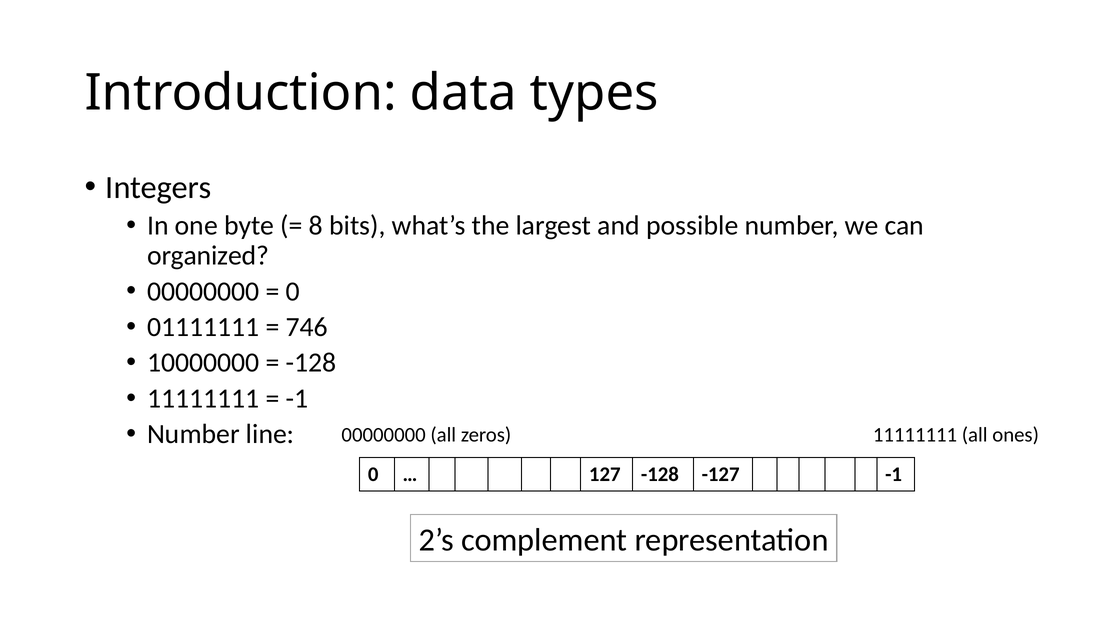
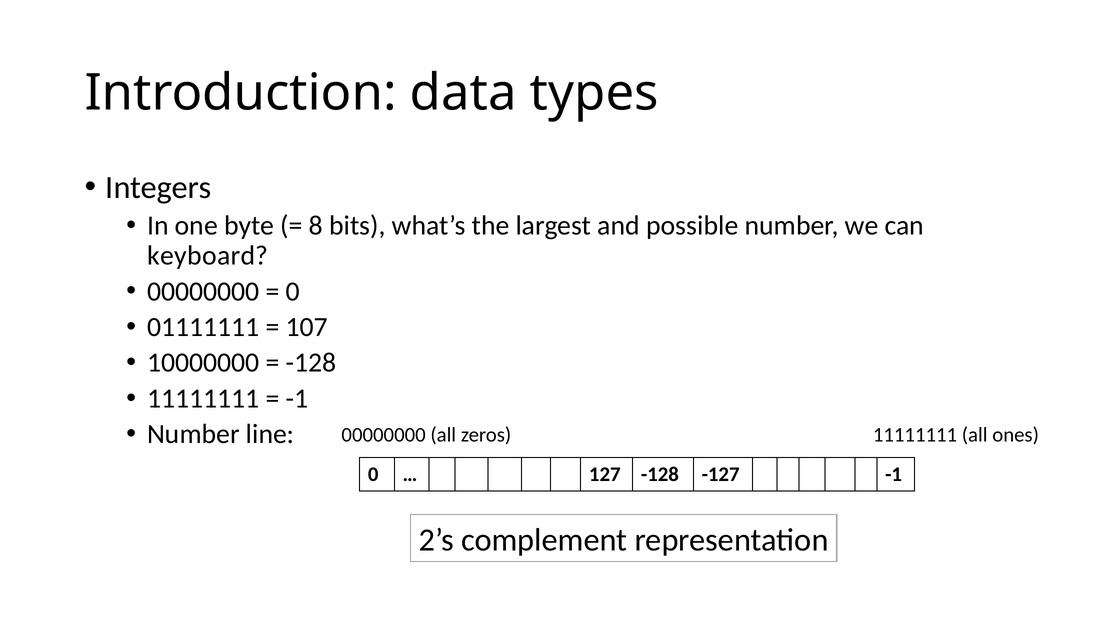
organized: organized -> keyboard (208, 256)
746: 746 -> 107 (307, 327)
